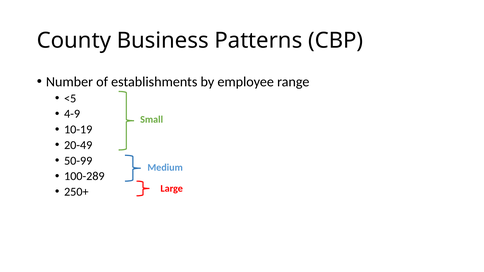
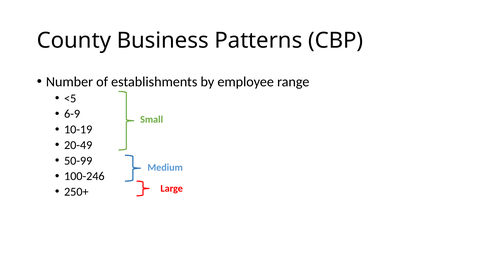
4-9: 4-9 -> 6-9 (72, 114)
100-289: 100-289 -> 100-246 (84, 176)
